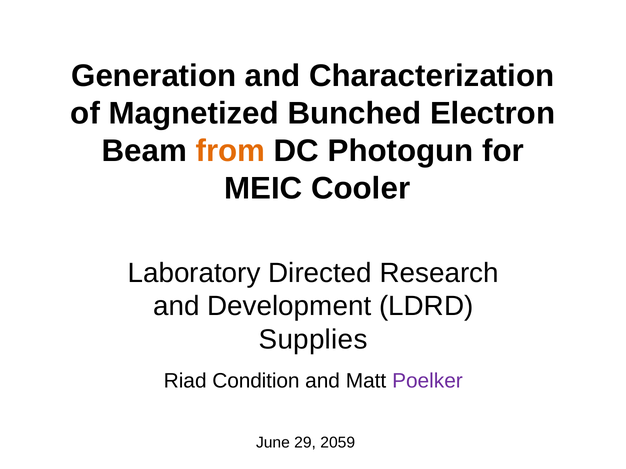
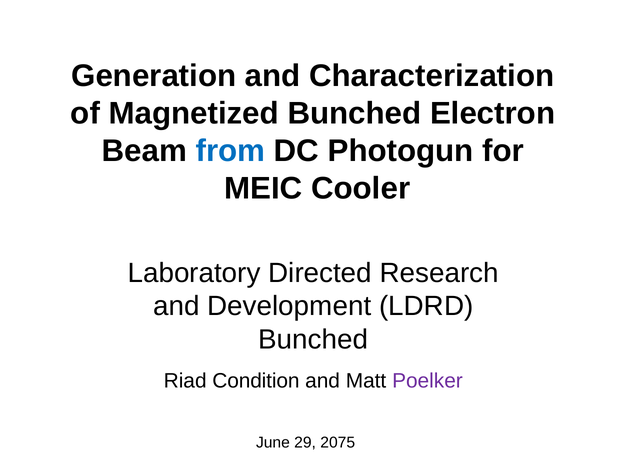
from colour: orange -> blue (230, 151)
Supplies: Supplies -> Bunched (313, 340)
2059: 2059 -> 2075 (338, 443)
